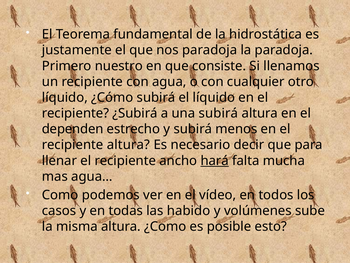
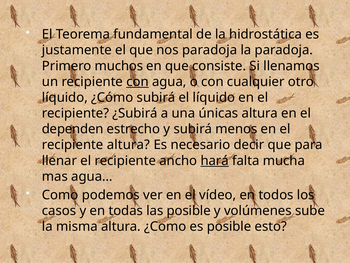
nuestro: nuestro -> muchos (119, 66)
con underline: none -> present (137, 82)
una subirá: subirá -> únicas (218, 113)
las habido: habido -> posible (189, 210)
